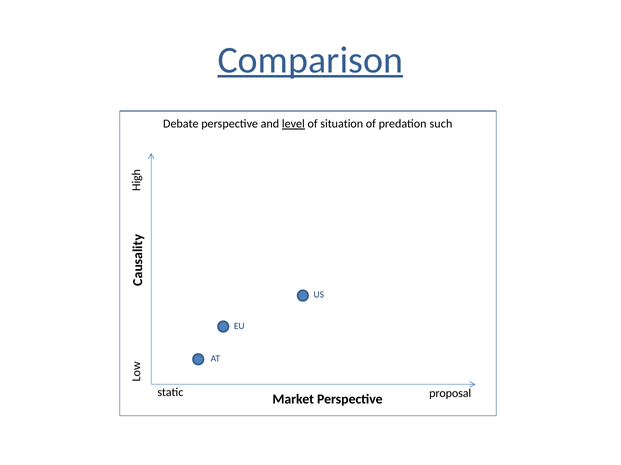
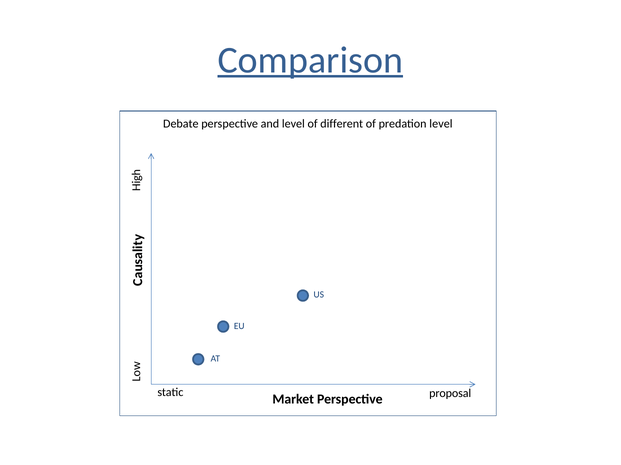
level underline: present -> none (293, 124)
situation: situation -> different (342, 124)
predation such: such -> level (441, 124)
